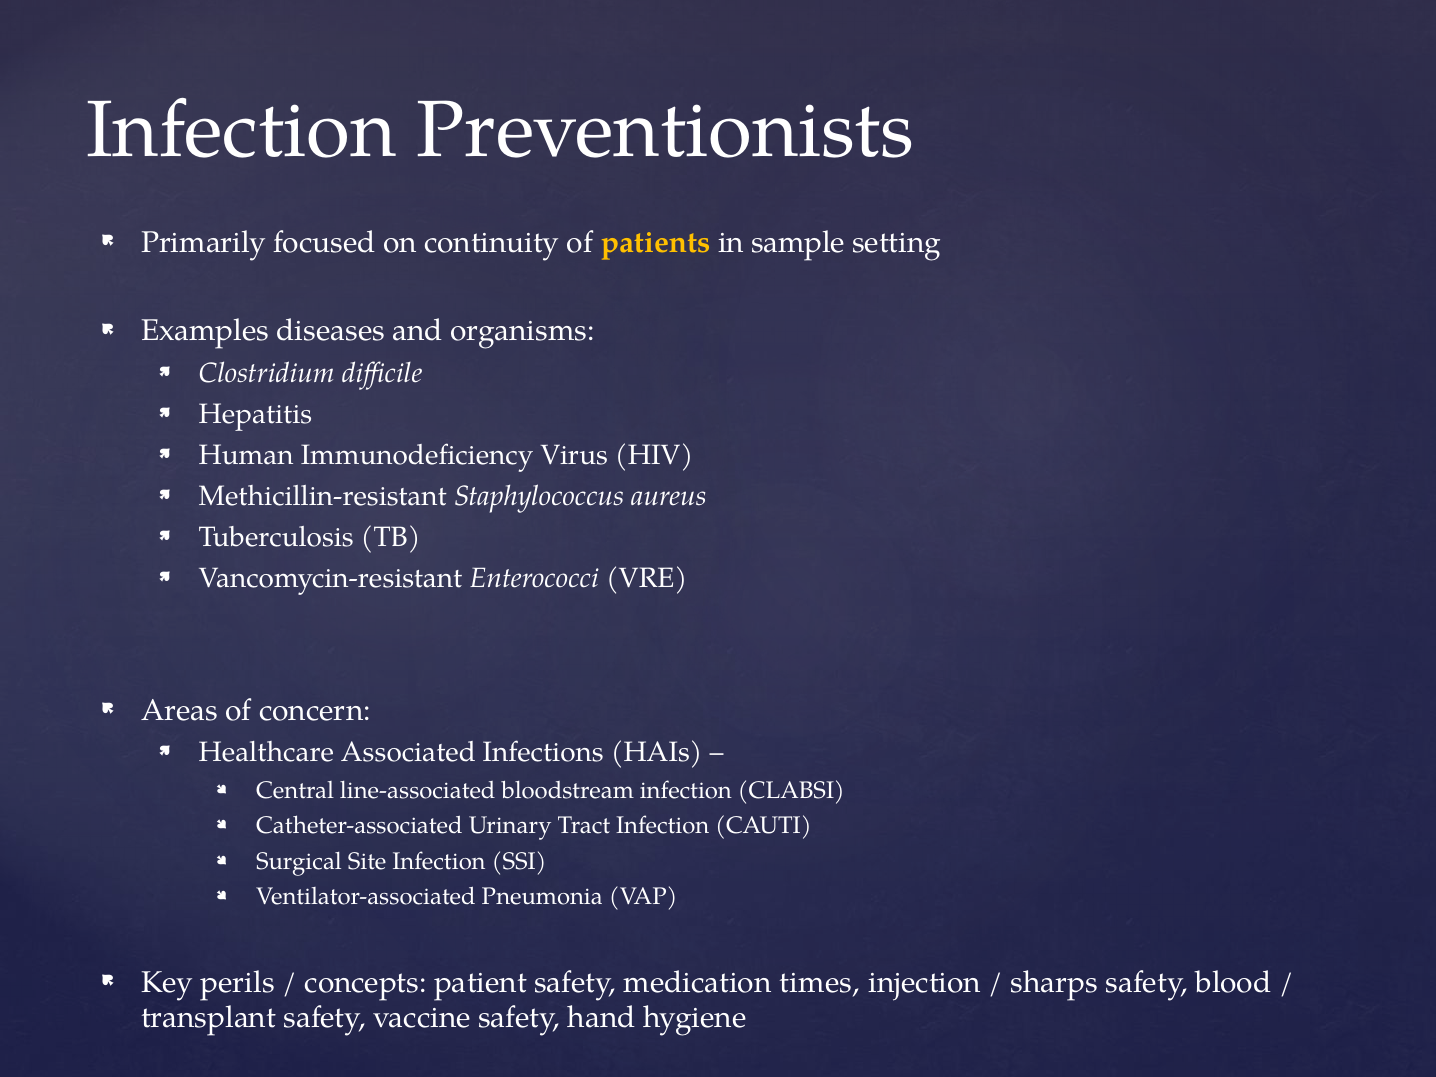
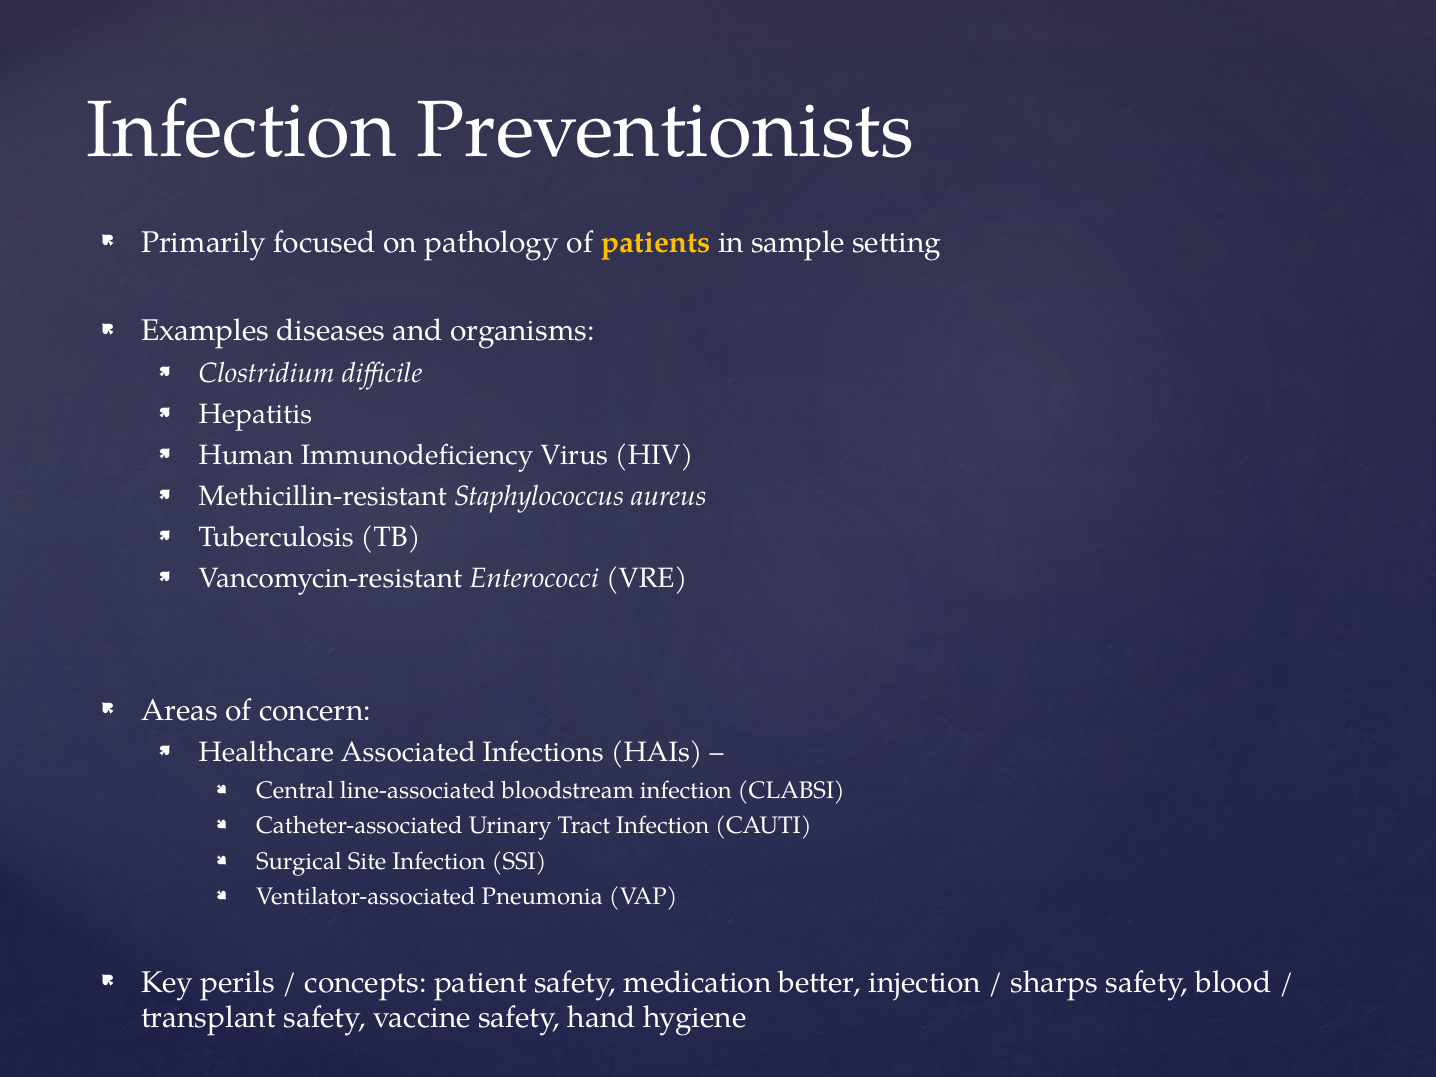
continuity: continuity -> pathology (492, 243)
times: times -> better (820, 982)
